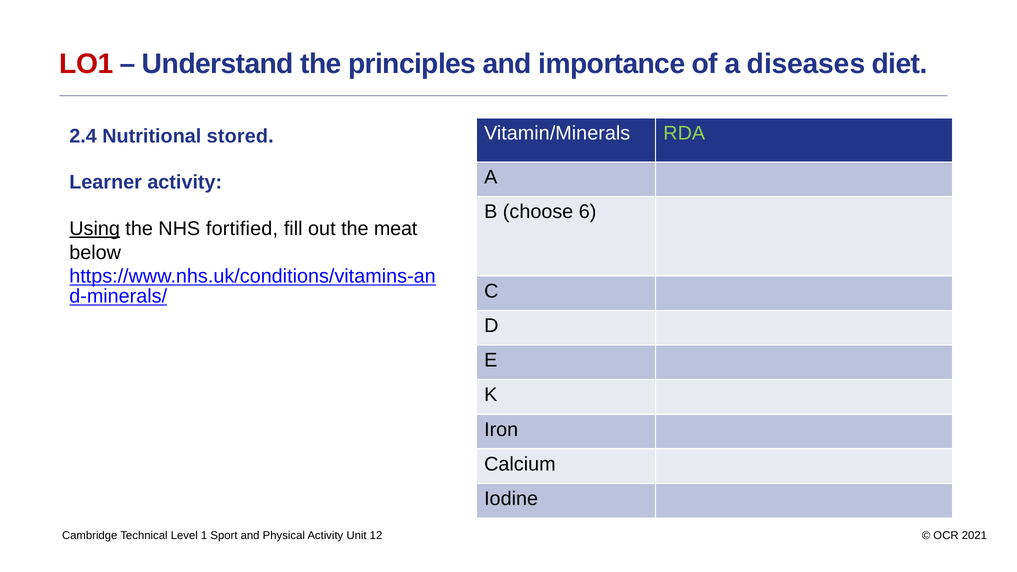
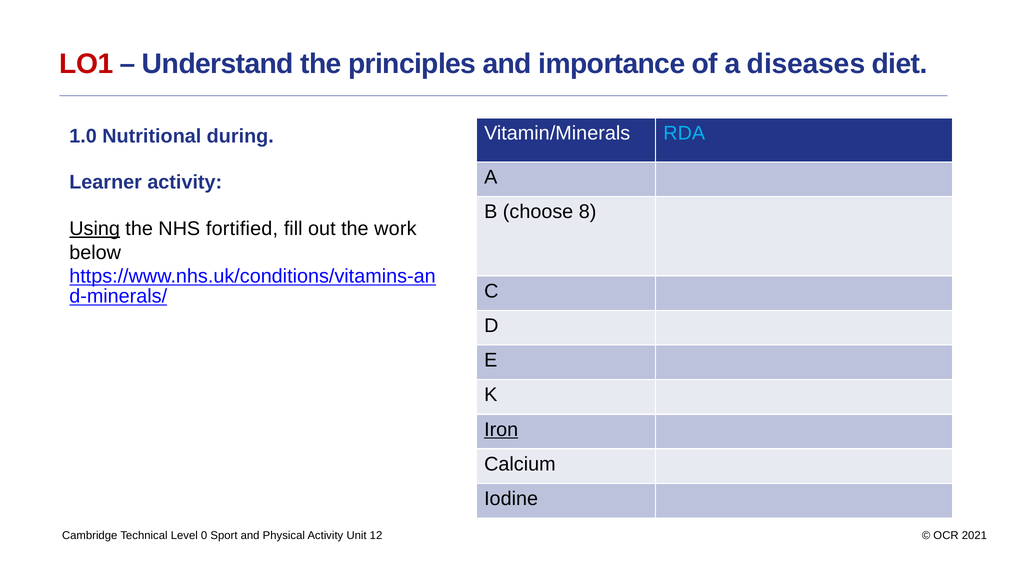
RDA colour: light green -> light blue (684, 133)
2.4: 2.4 -> 1.0 (83, 136)
stored: stored -> during (240, 136)
6: 6 -> 8 (588, 212)
meat: meat -> work (395, 229)
Iron underline: none -> present (501, 430)
1: 1 -> 0 (204, 536)
